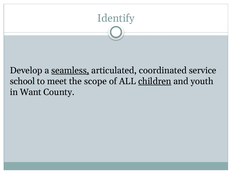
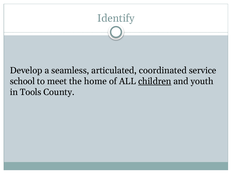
seamless underline: present -> none (70, 70)
scope: scope -> home (95, 81)
Want: Want -> Tools (31, 92)
